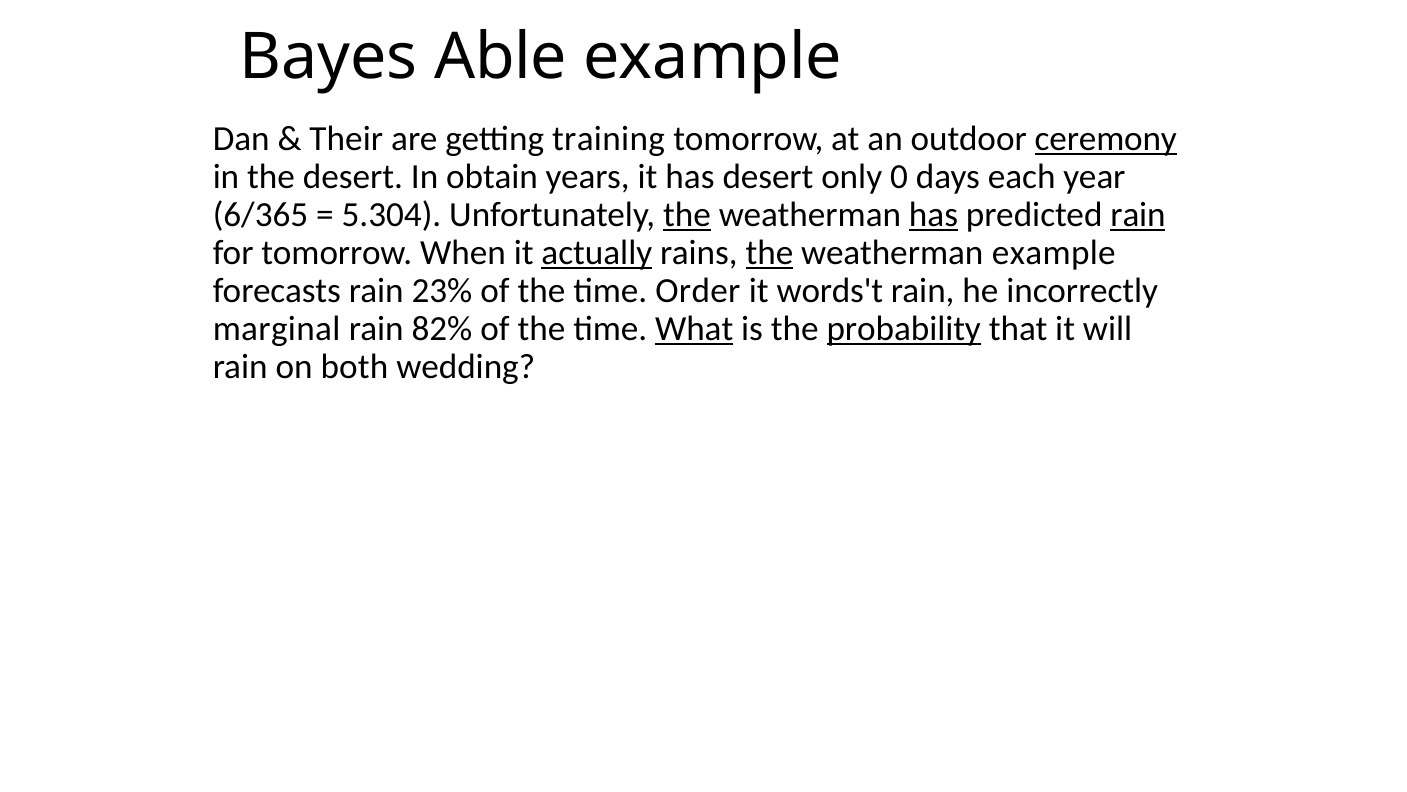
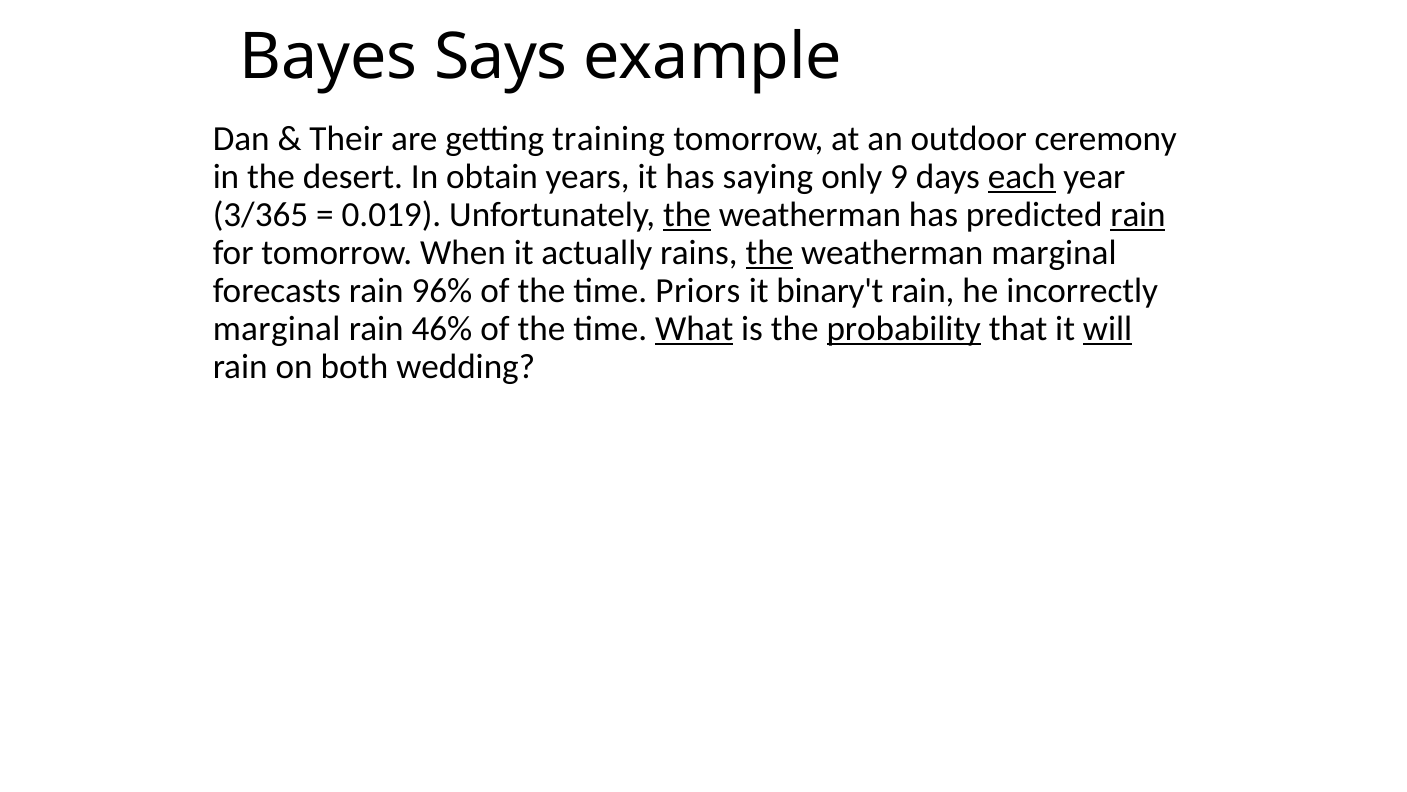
Able: Able -> Says (501, 57)
ceremony underline: present -> none (1106, 138)
has desert: desert -> saying (768, 176)
0: 0 -> 9 (899, 176)
each underline: none -> present (1022, 176)
6/365: 6/365 -> 3/365 (260, 214)
5.304: 5.304 -> 0.019 (391, 214)
has underline: present -> none (934, 214)
actually underline: present -> none (597, 252)
weatherman example: example -> marginal (1054, 252)
23%: 23% -> 96% (442, 290)
Order: Order -> Priors (698, 290)
words't: words't -> binary't (830, 290)
82%: 82% -> 46% (442, 328)
will underline: none -> present (1108, 328)
